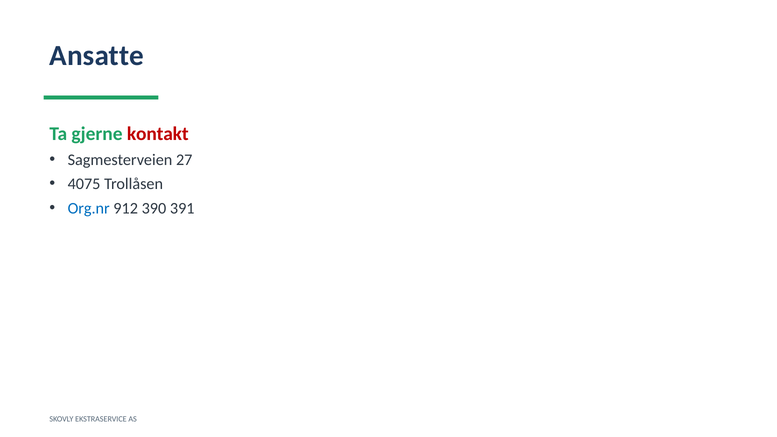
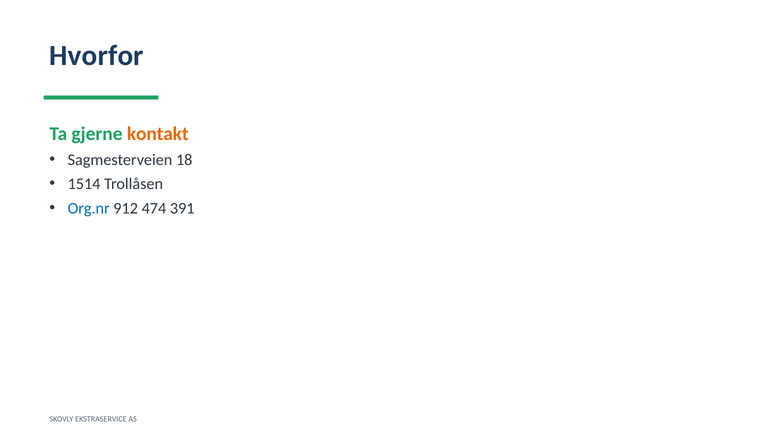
Ansatte: Ansatte -> Hvorfor (97, 55)
kontakt colour: red -> orange (158, 134)
27: 27 -> 18 (184, 160)
4075: 4075 -> 1514 (84, 184)
390: 390 -> 474 (154, 208)
